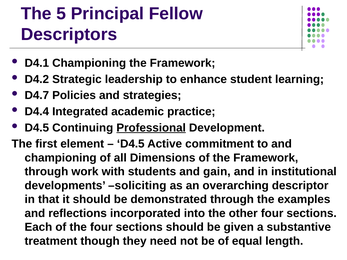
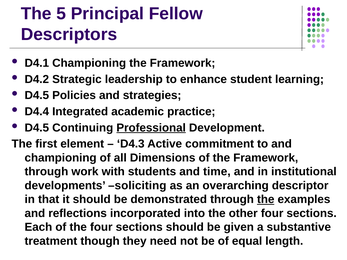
D4.7: D4.7 -> D4.5 (37, 95)
D4.5: D4.5 -> D4.3 (131, 144)
gain: gain -> time (217, 172)
the underline: none -> present (266, 200)
